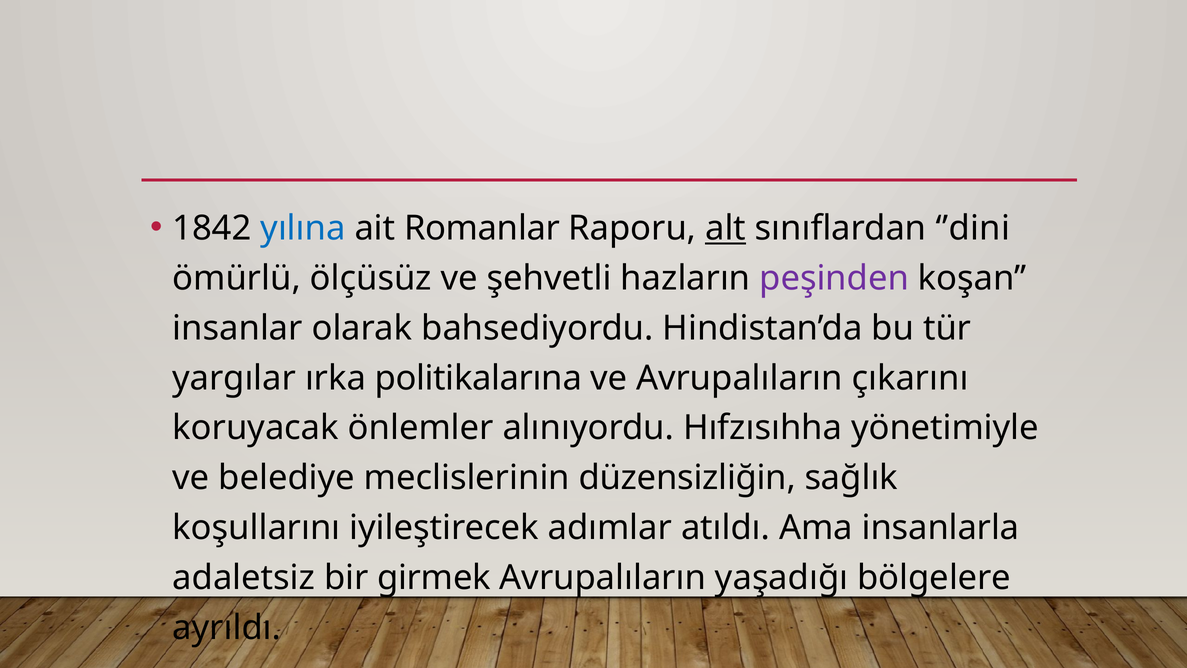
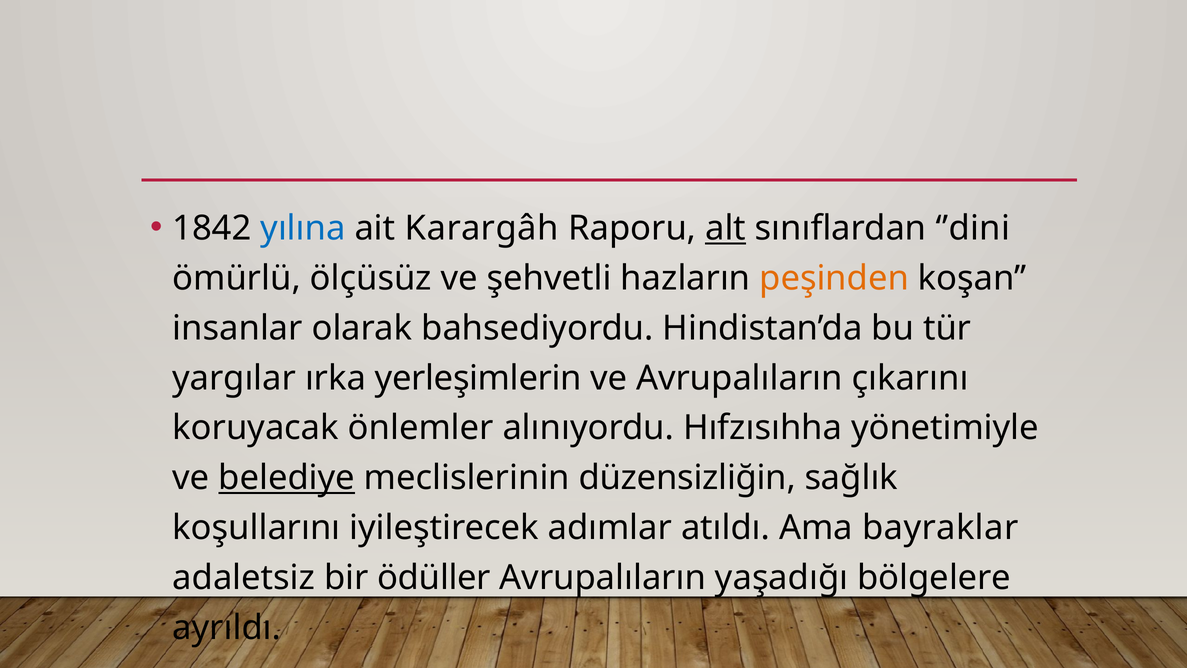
Romanlar: Romanlar -> Karargâh (482, 228)
peşinden colour: purple -> orange (834, 278)
politikalarına: politikalarına -> yerleşimlerin (478, 378)
belediye underline: none -> present (287, 478)
insanlarla: insanlarla -> bayraklar (940, 528)
girmek: girmek -> ödüller (434, 577)
